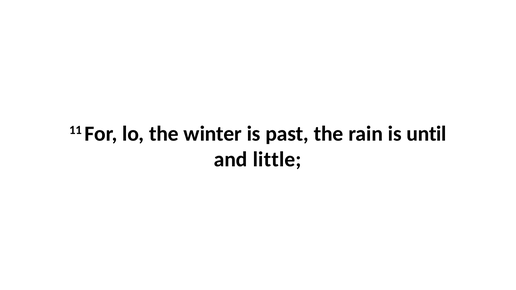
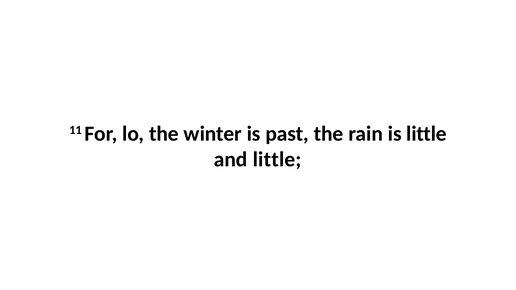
is until: until -> little (427, 134)
